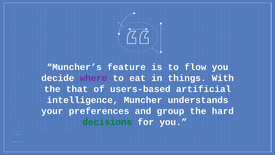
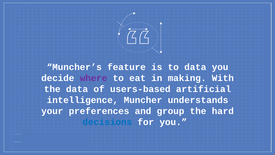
to flow: flow -> data (195, 67)
things: things -> making (187, 78)
the that: that -> data (77, 89)
decisions colour: green -> blue (107, 122)
